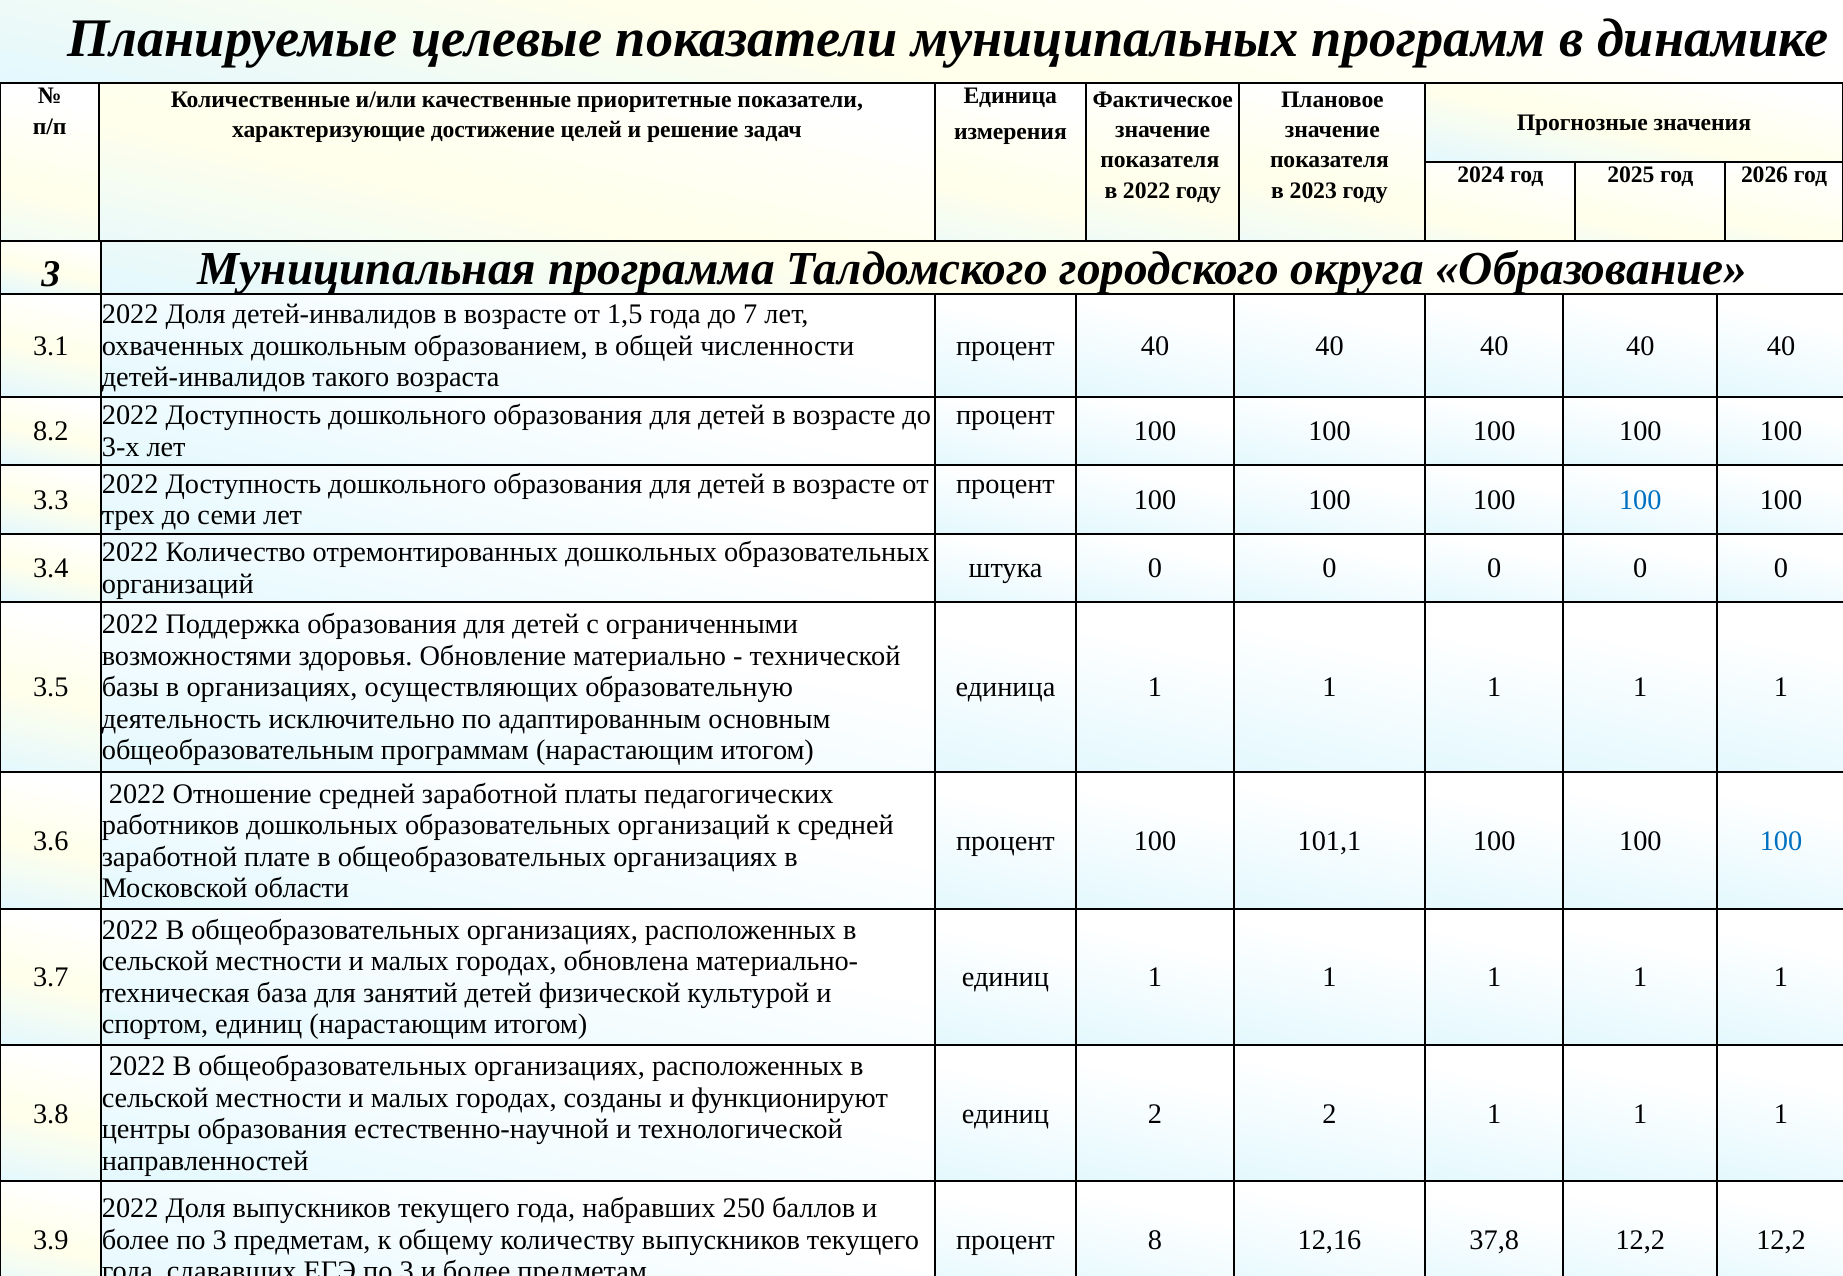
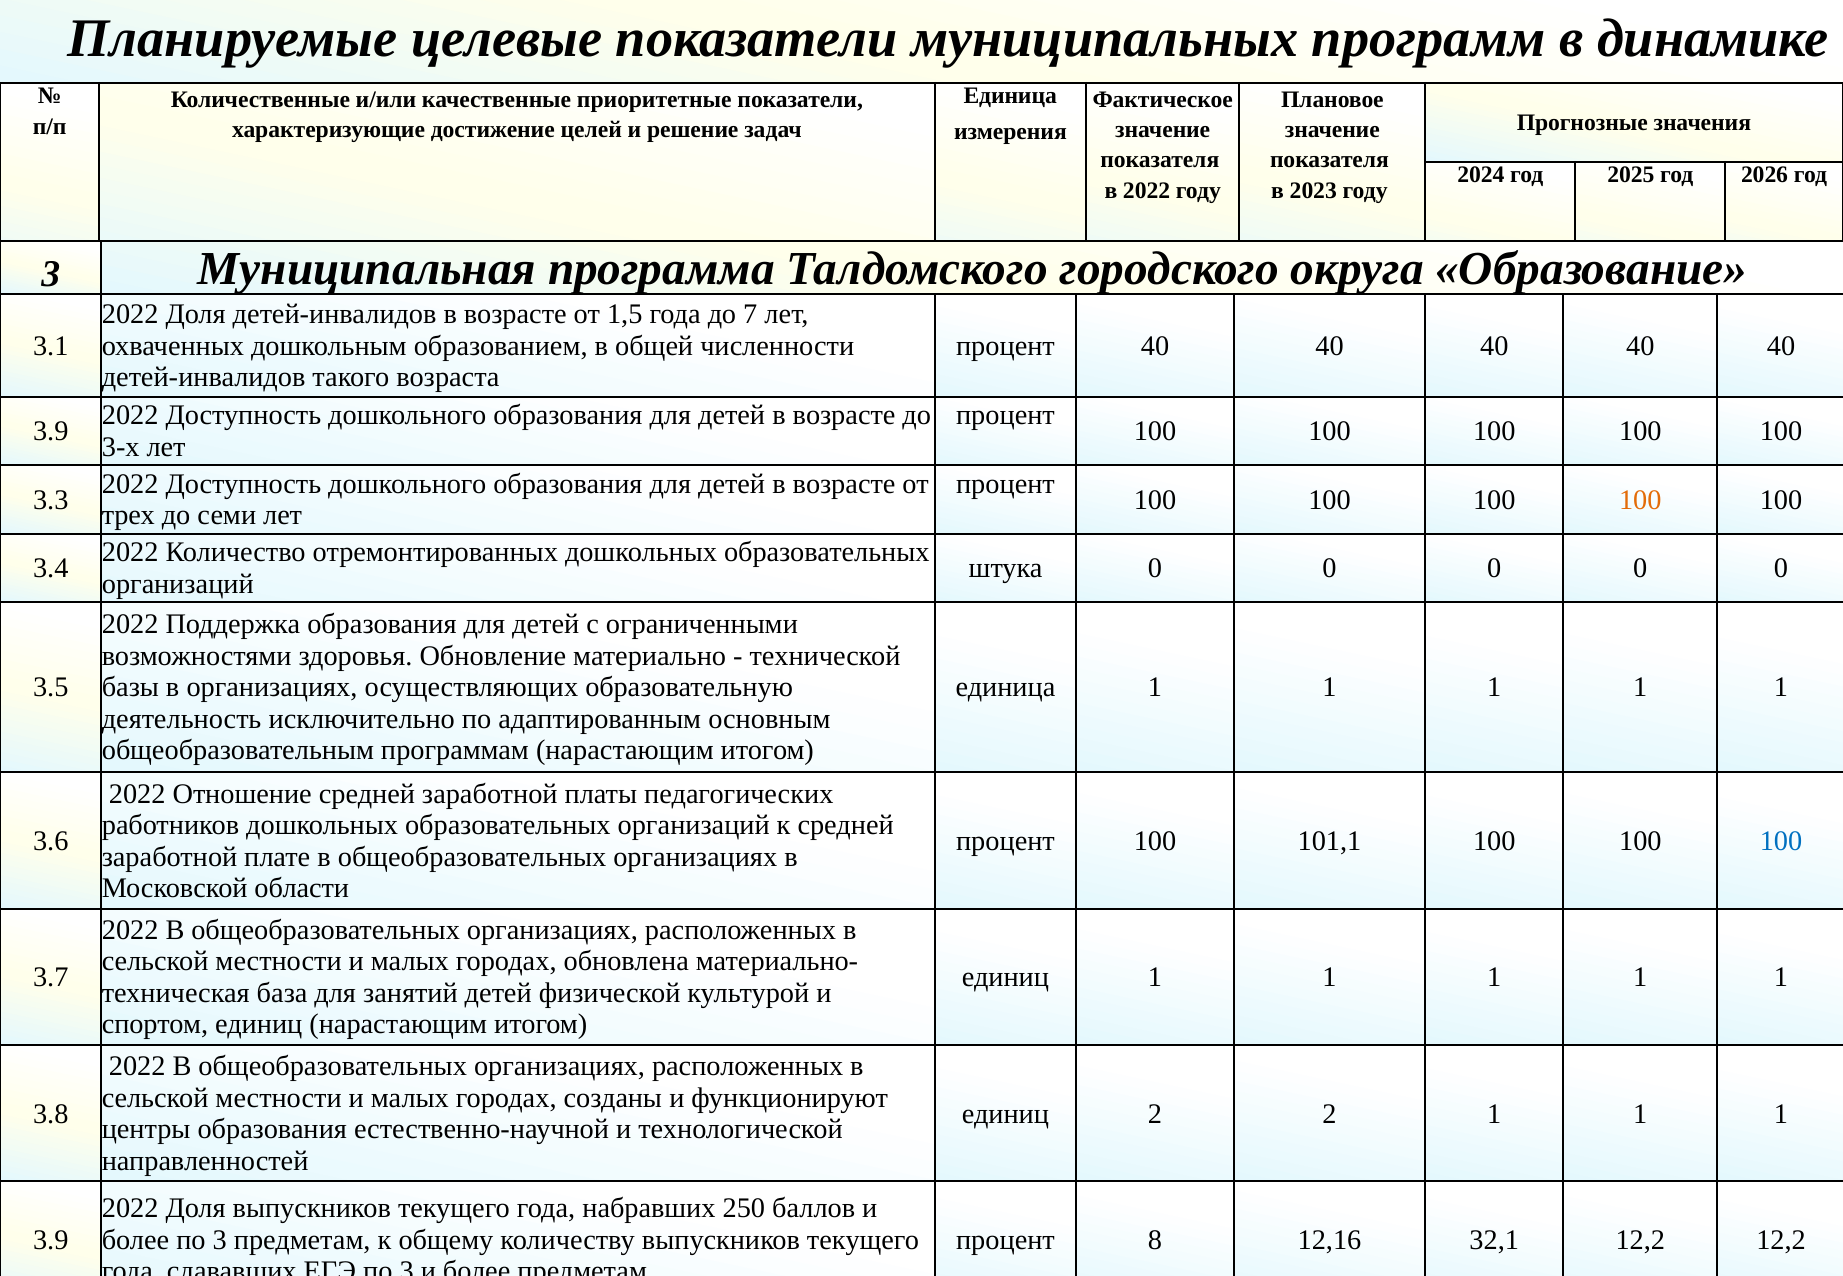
8.2: 8.2 -> 3.9 (51, 431)
100 colour: blue -> orange (1640, 500)
37,8: 37,8 -> 32,1 (1494, 1240)
